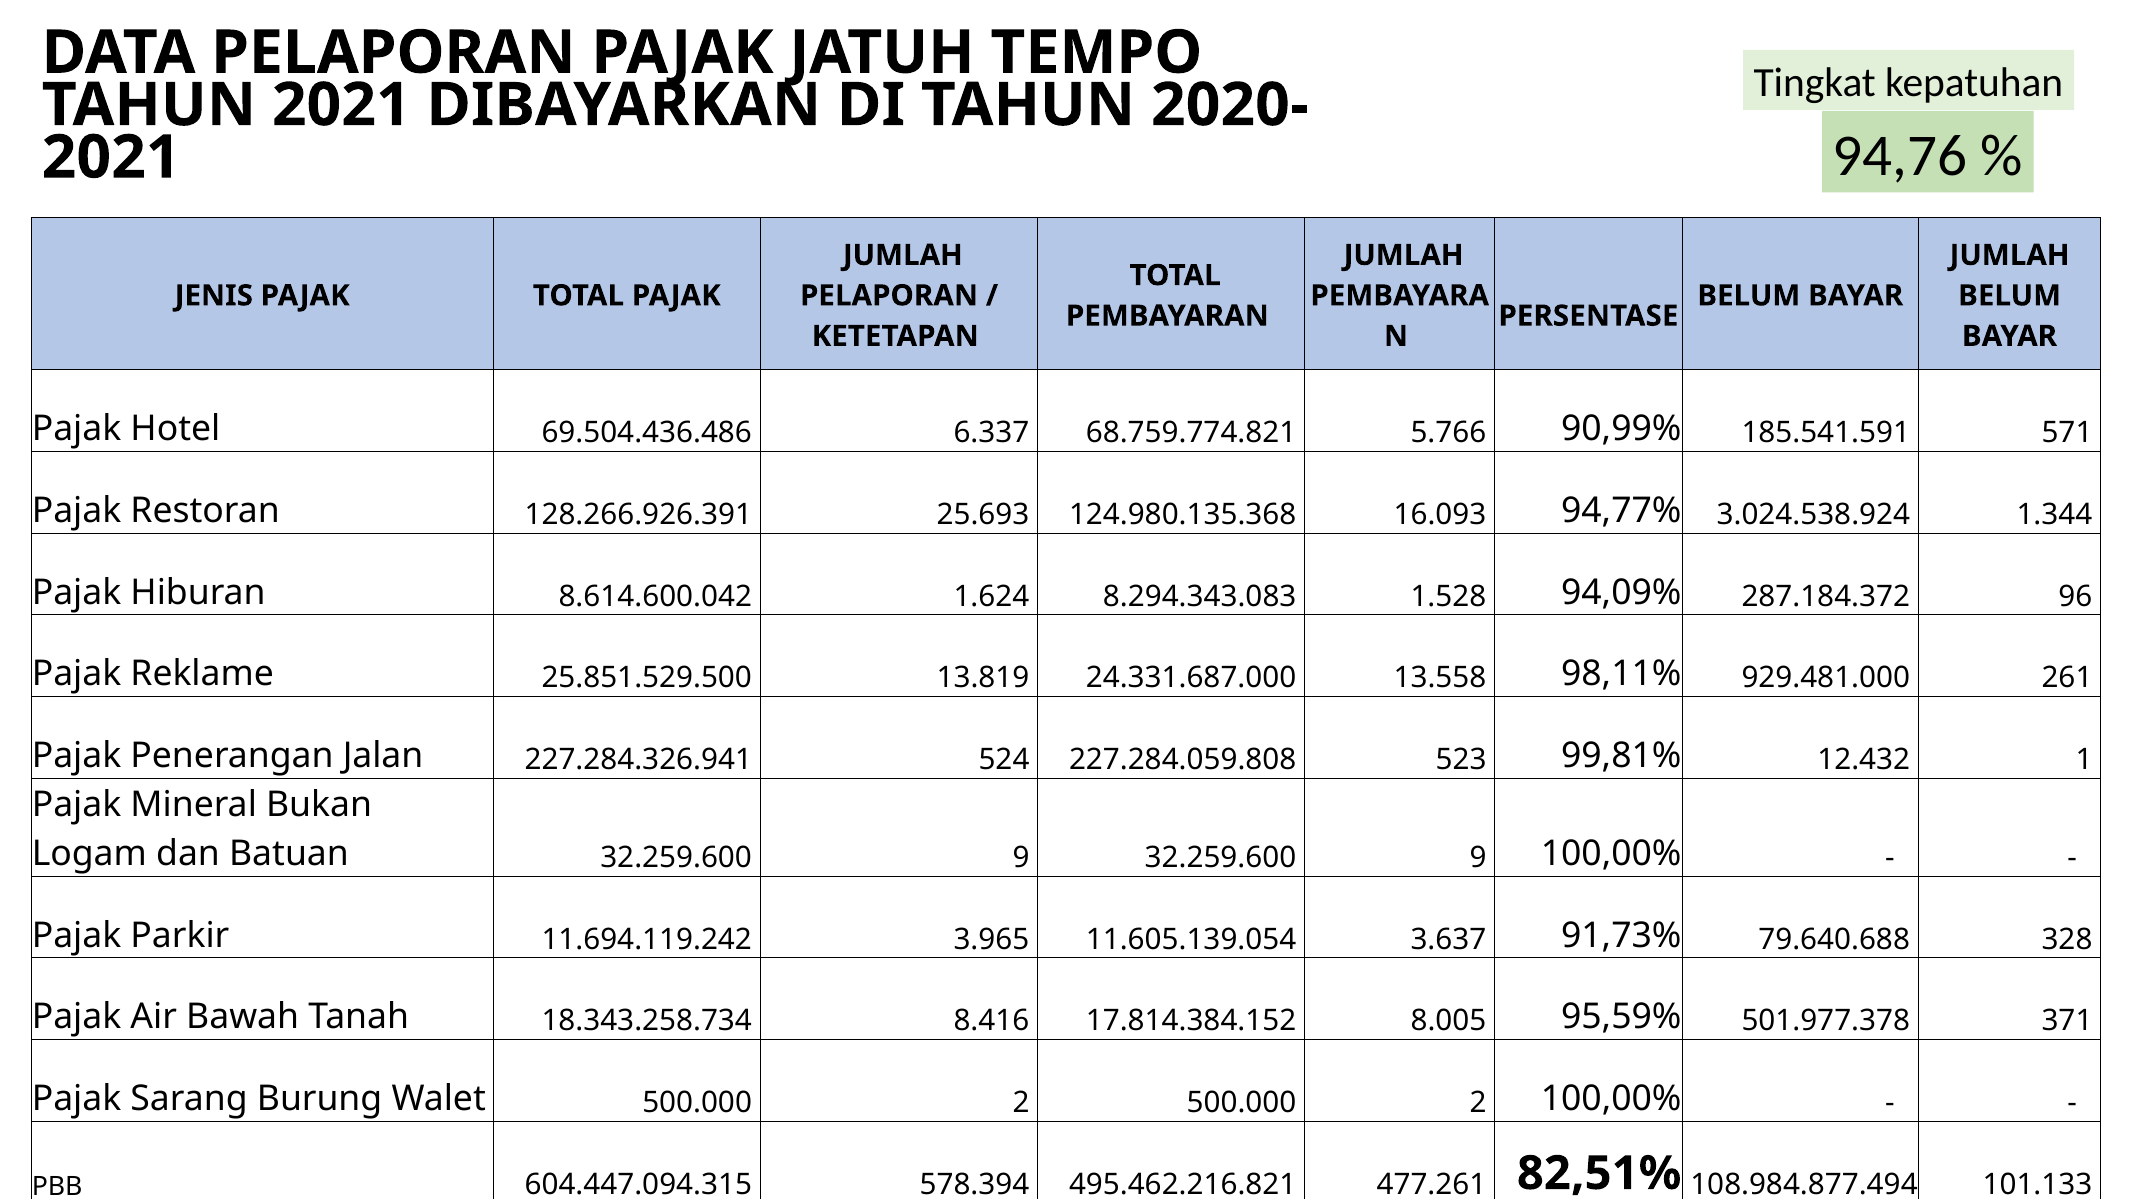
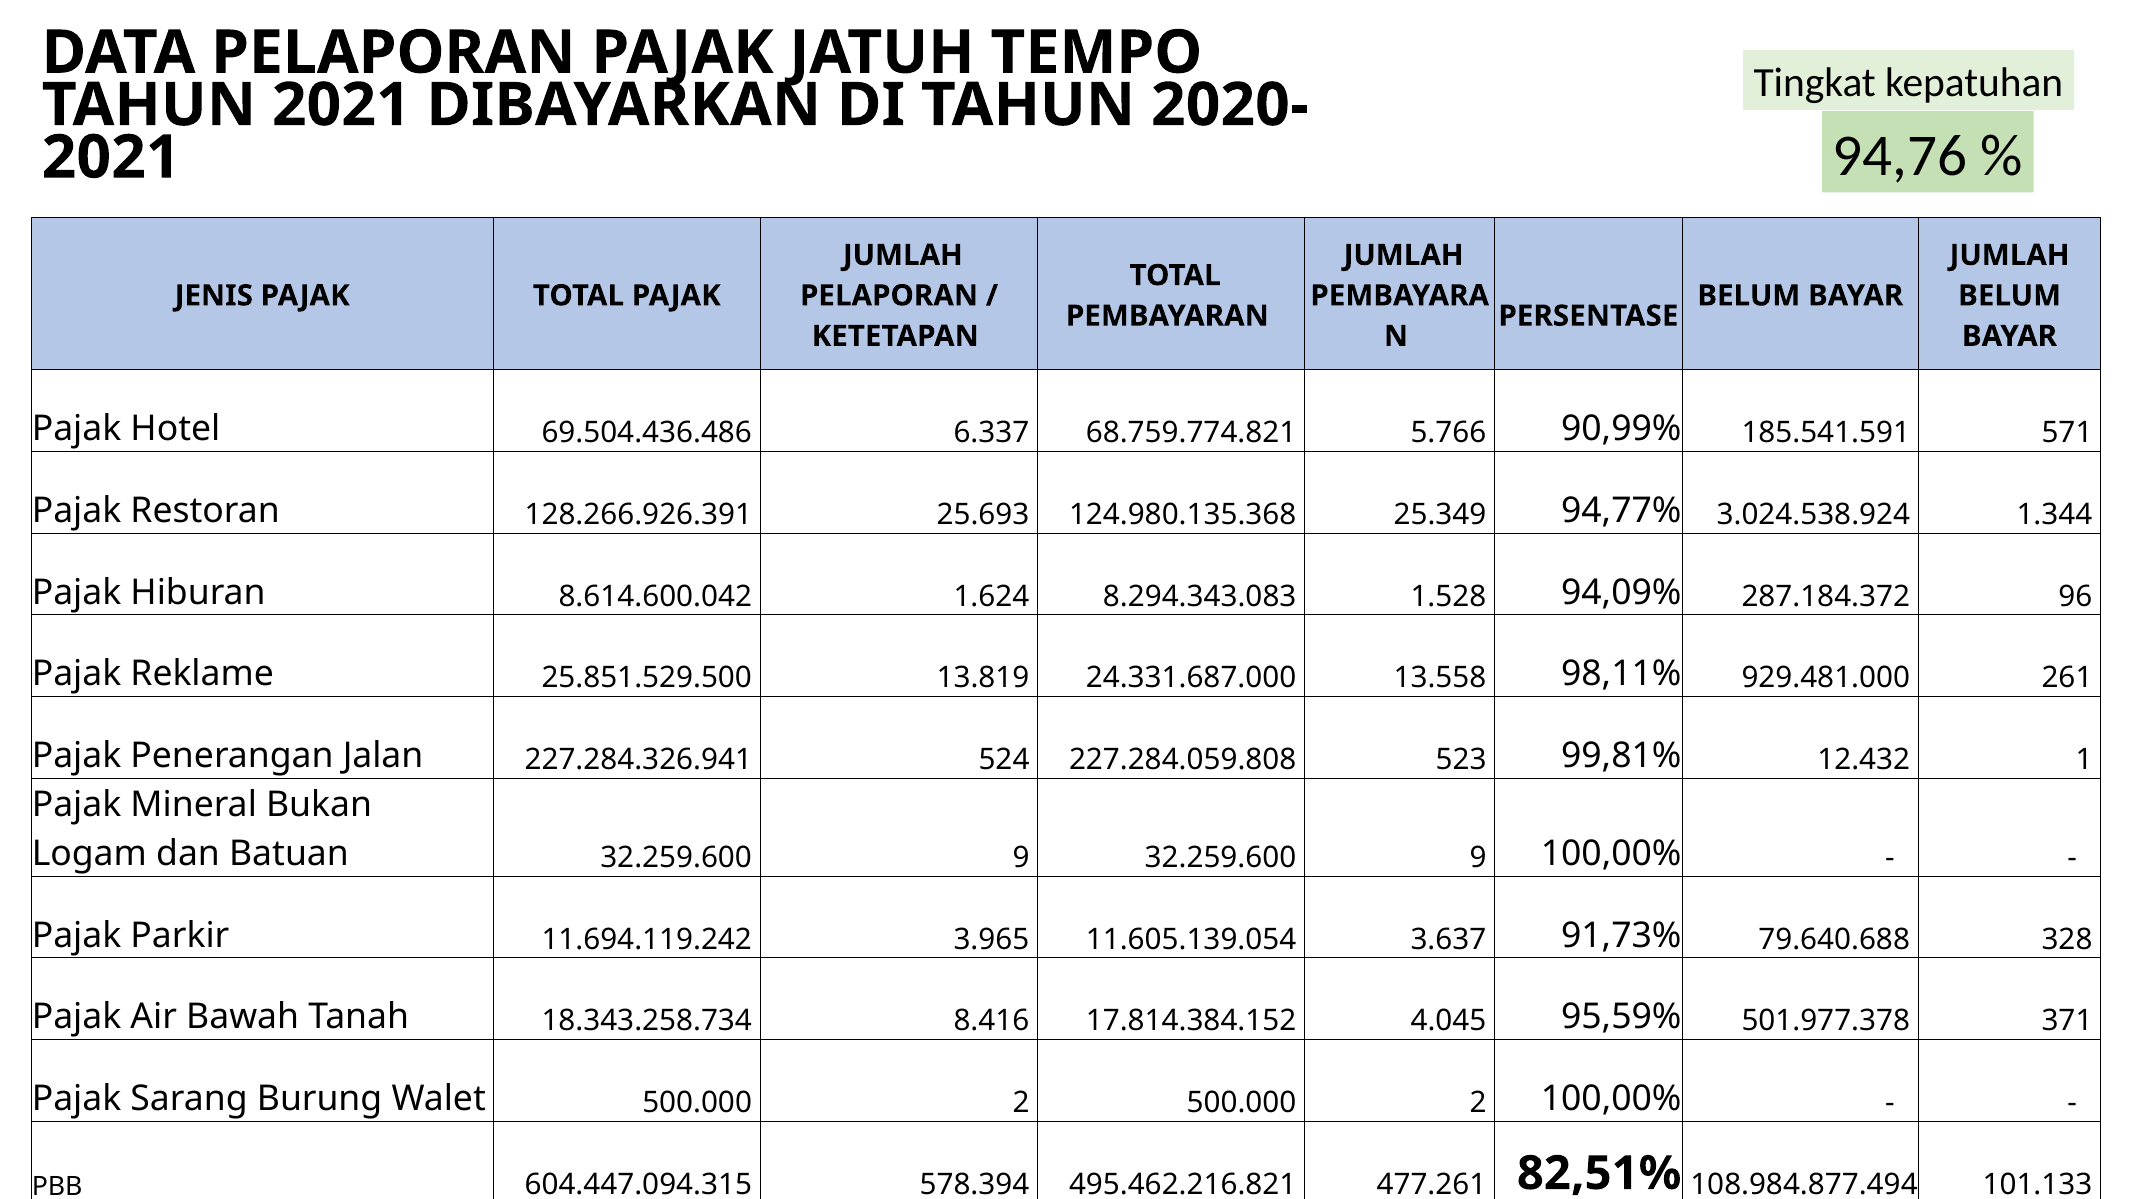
16.093: 16.093 -> 25.349 (1440, 515)
8.005: 8.005 -> 4.045 (1448, 1021)
